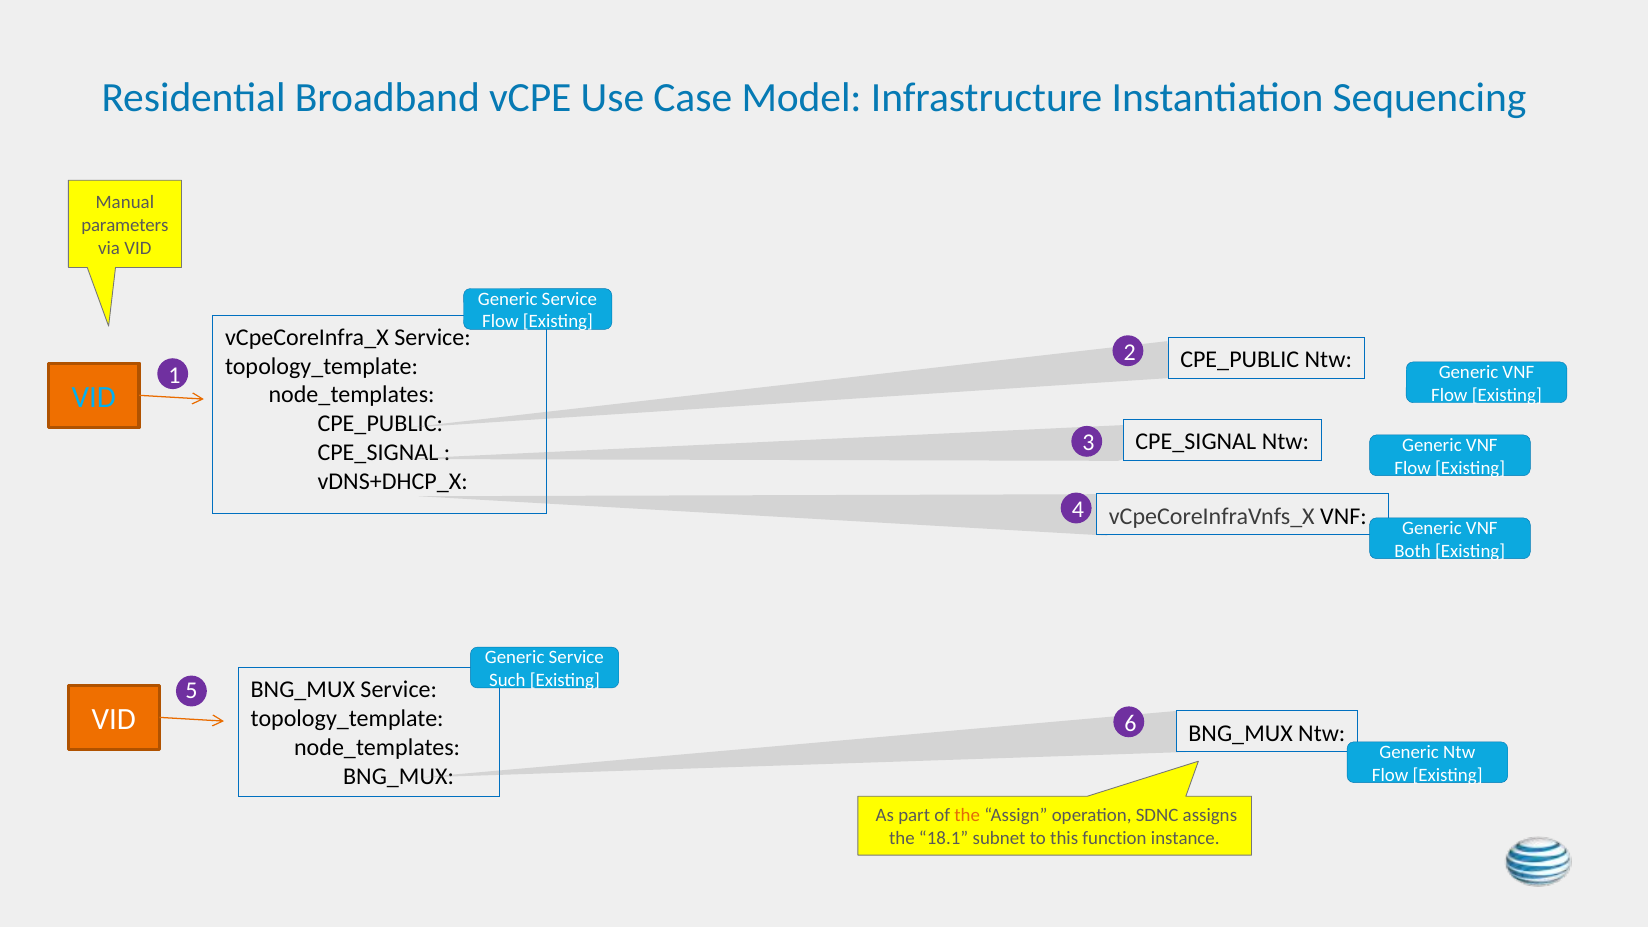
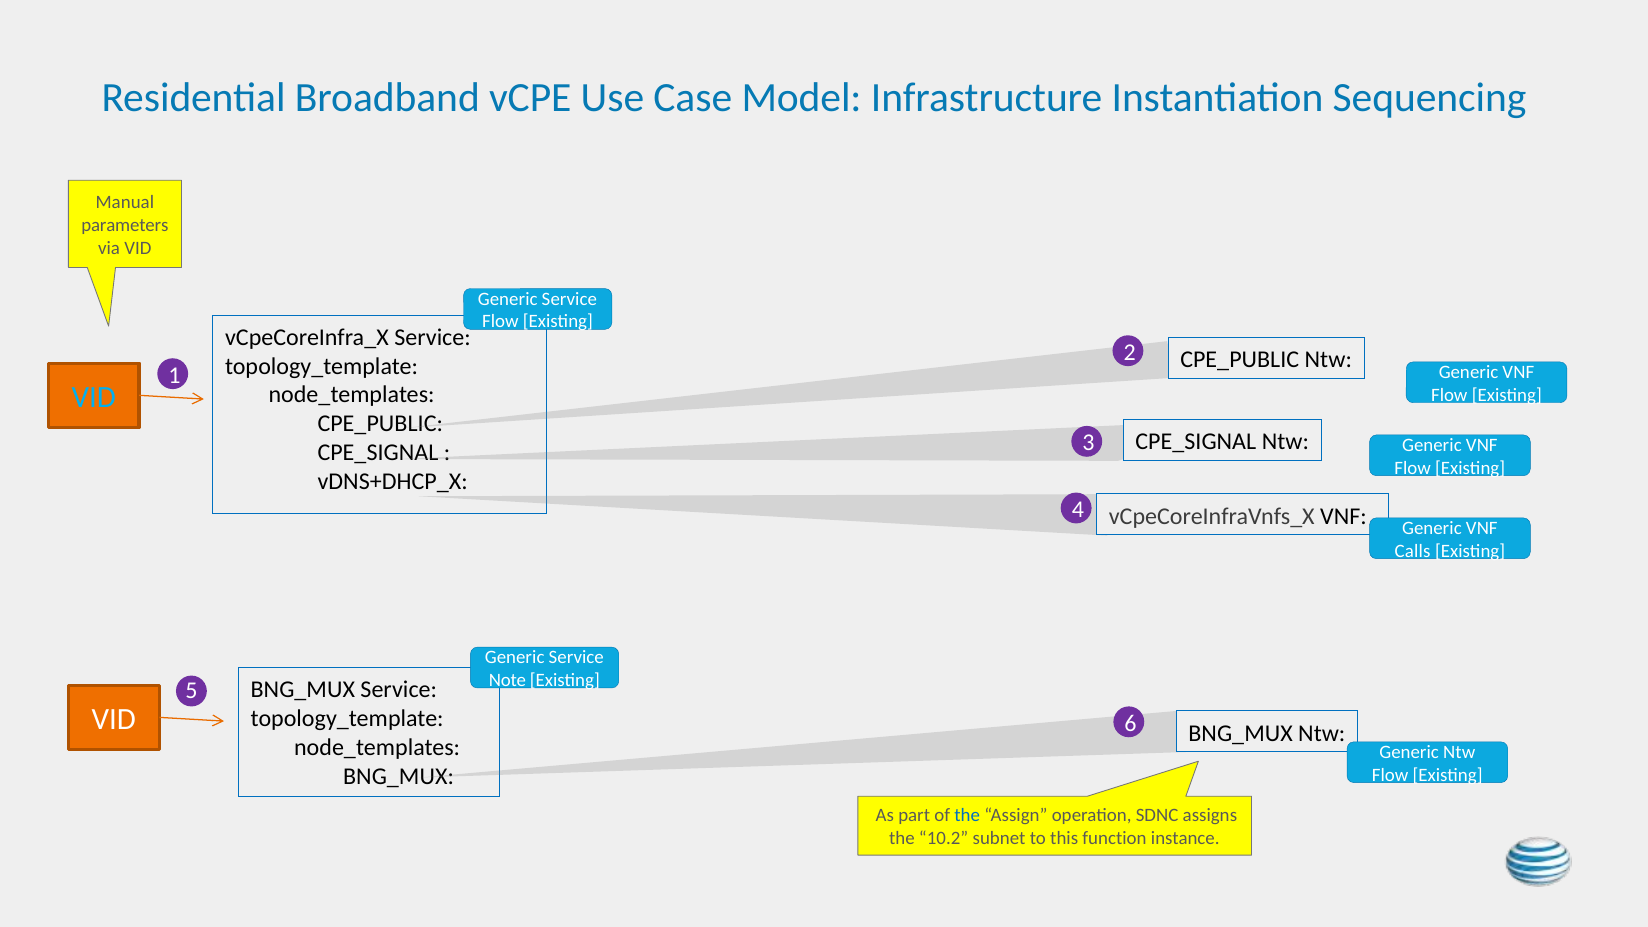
Both: Both -> Calls (1413, 551)
Such: Such -> Note (507, 680)
the colour: orange -> blue (967, 816)
18.1: 18.1 -> 10.2 (944, 838)
